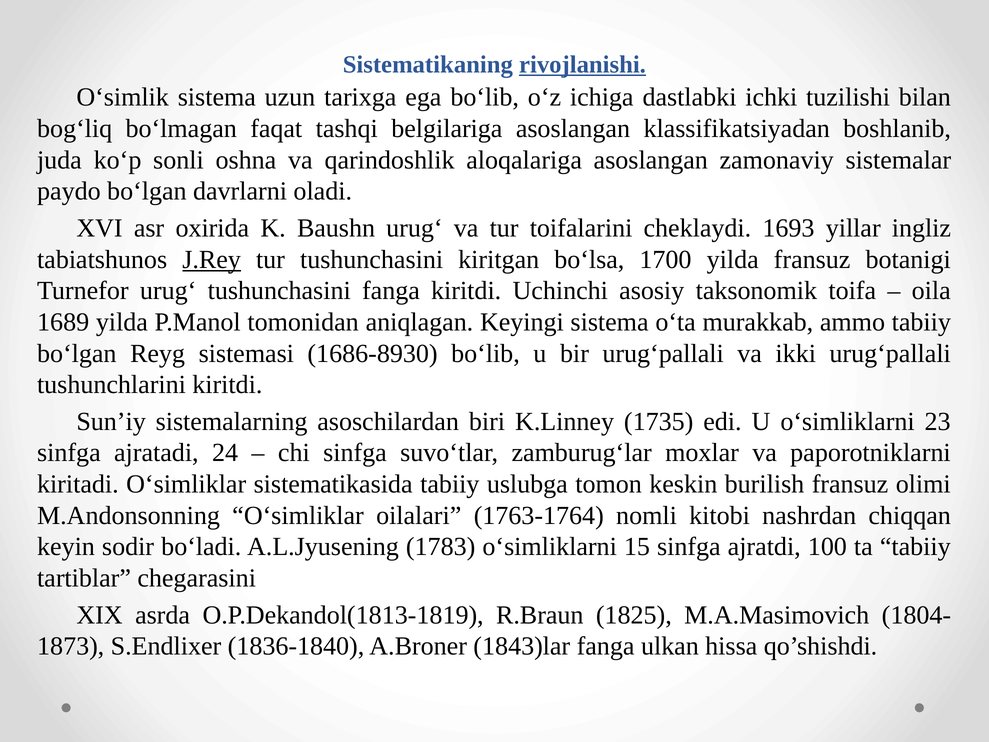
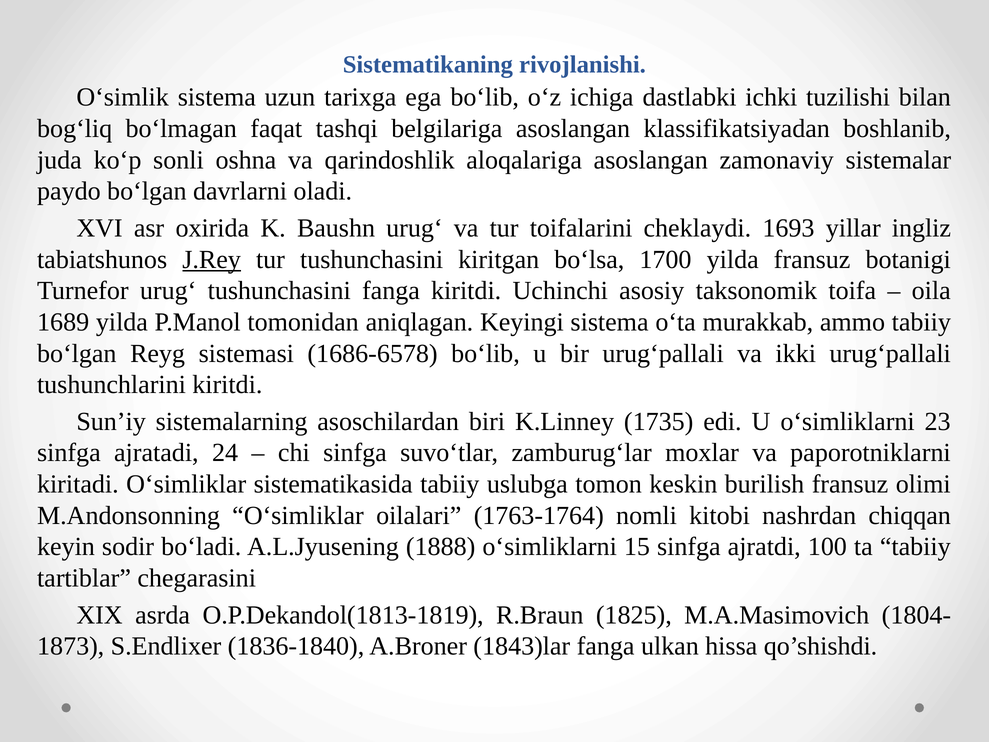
rivojlanishi underline: present -> none (583, 65)
1686-8930: 1686-8930 -> 1686-6578 (373, 353)
1783: 1783 -> 1888 (441, 547)
